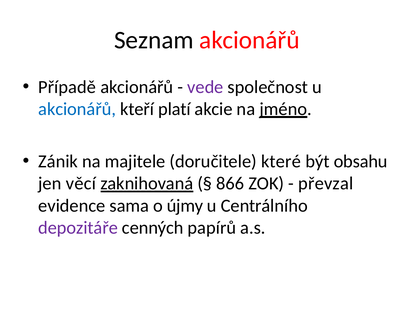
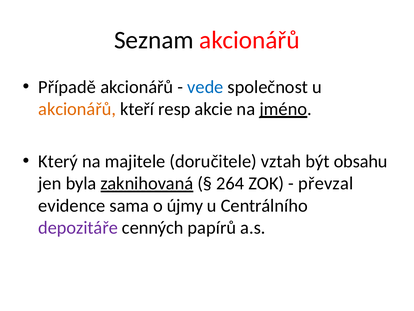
vede colour: purple -> blue (205, 87)
akcionářů colour: blue -> orange (77, 109)
platí: platí -> resp (174, 109)
Zánik: Zánik -> Který (58, 161)
které: které -> vztah (281, 161)
věcí: věcí -> byla (81, 183)
866: 866 -> 264 (230, 183)
